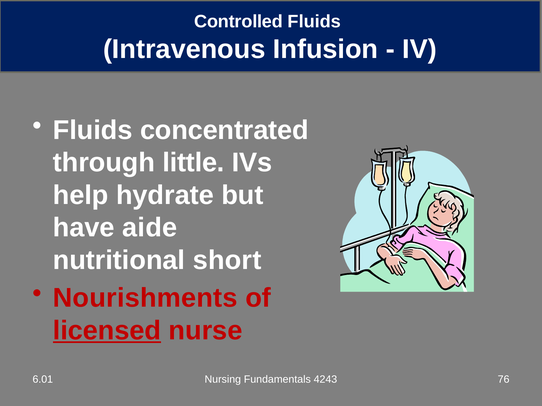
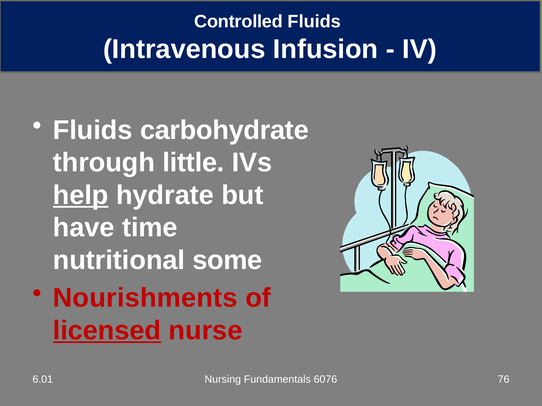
concentrated: concentrated -> carbohydrate (224, 130)
help underline: none -> present (81, 195)
aide: aide -> time (150, 228)
short: short -> some (227, 260)
4243: 4243 -> 6076 (325, 380)
